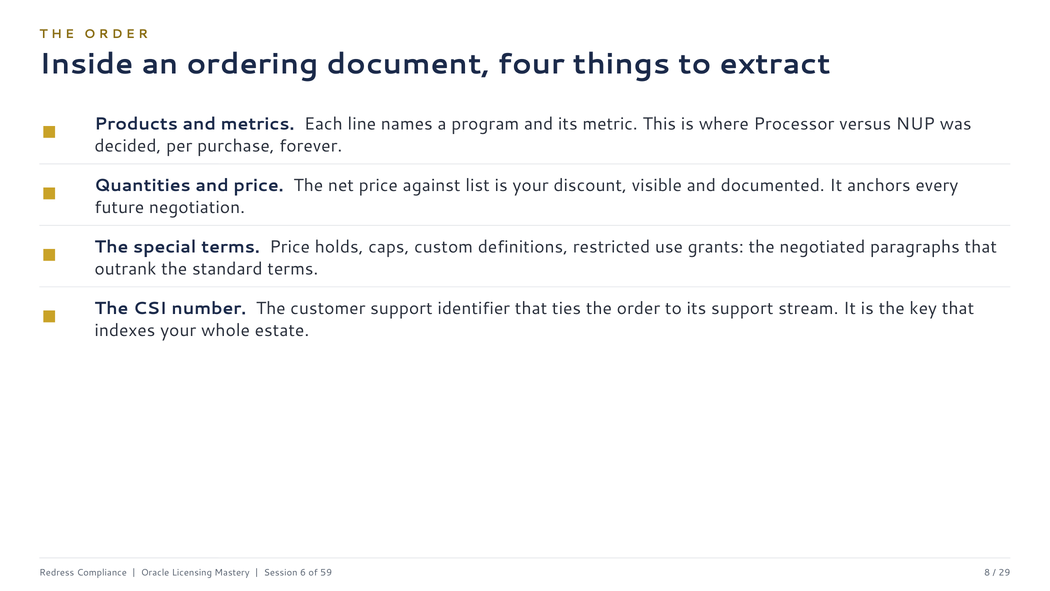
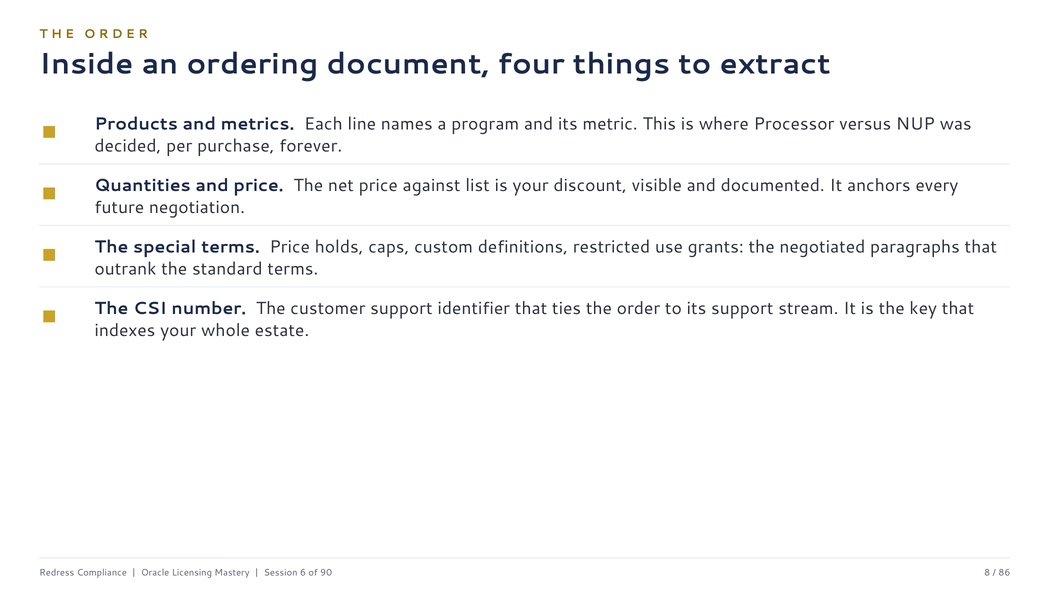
59: 59 -> 90 (326, 572)
29: 29 -> 86 (1004, 572)
